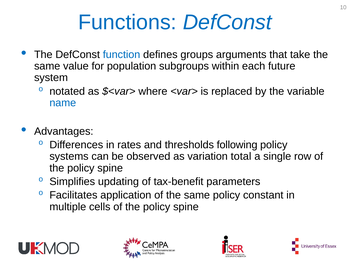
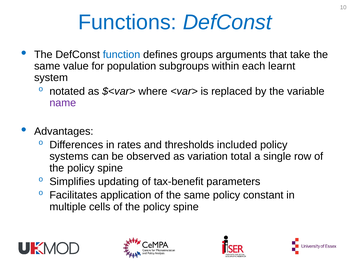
future: future -> learnt (282, 66)
name colour: blue -> purple (63, 103)
following: following -> included (237, 145)
